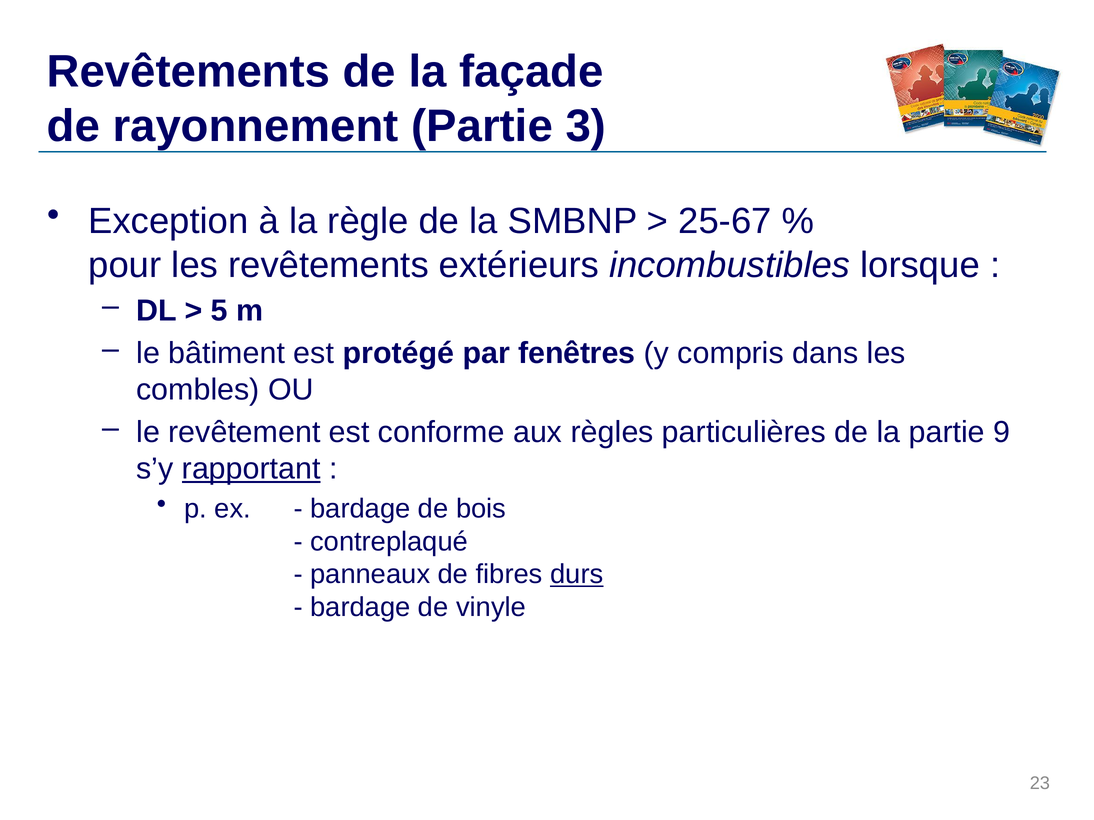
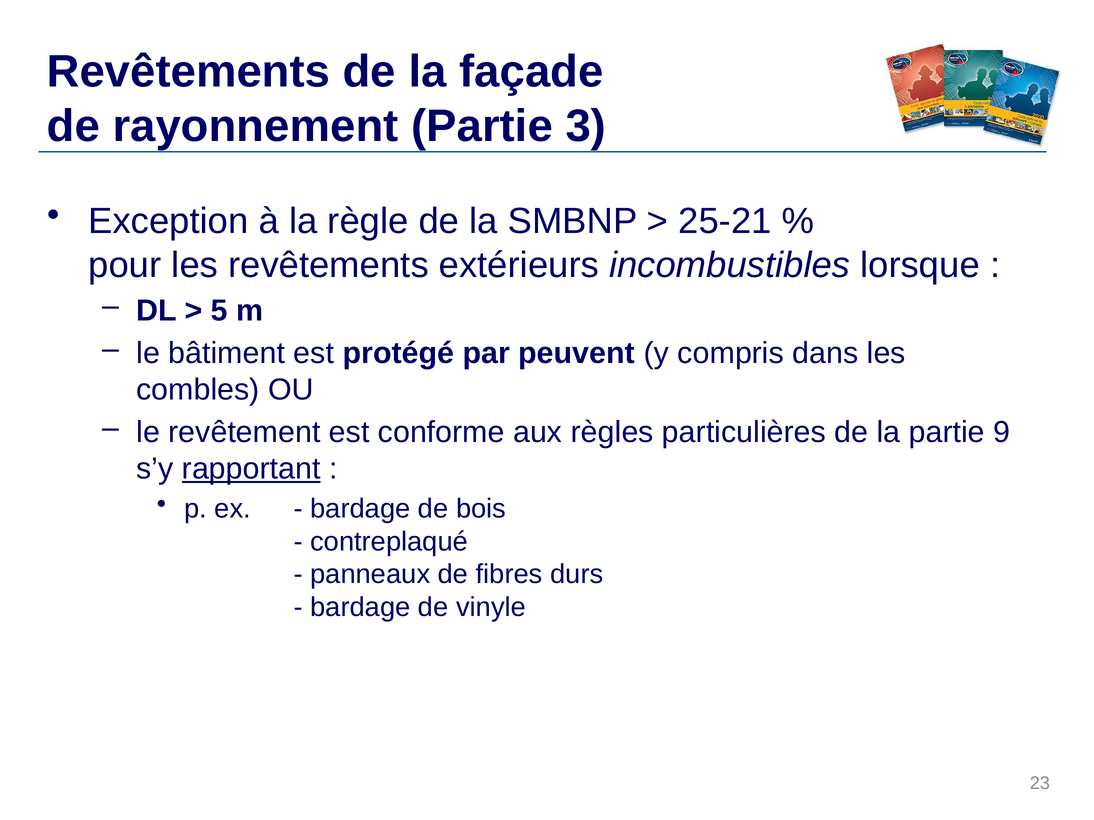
25-67: 25-67 -> 25-21 (725, 222)
fenêtres: fenêtres -> peuvent (577, 354)
durs underline: present -> none (577, 575)
